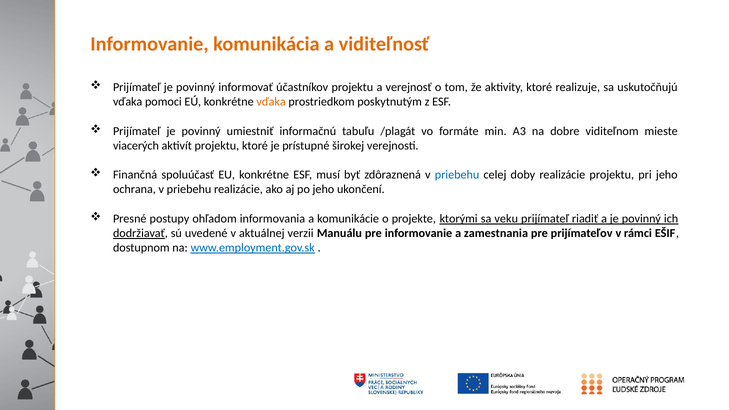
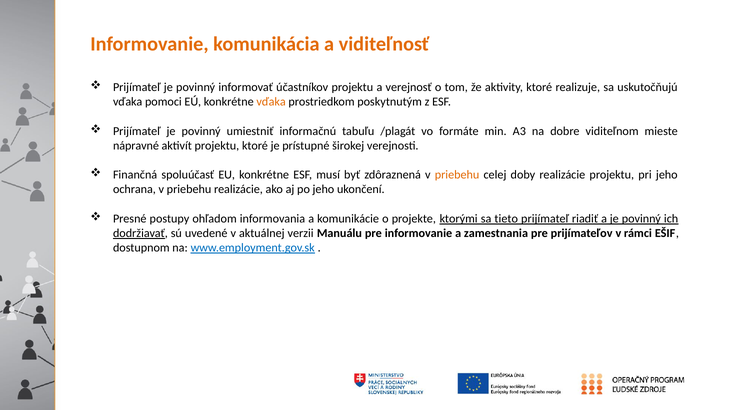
viacerých: viacerých -> nápravné (136, 146)
priebehu colour: blue -> orange (457, 175)
veku: veku -> tieto (506, 219)
